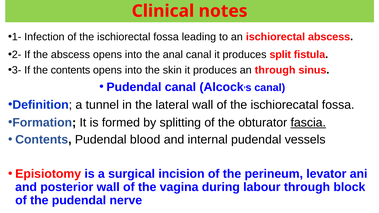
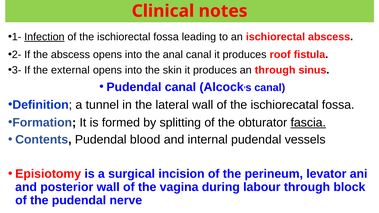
Infection underline: none -> present (44, 37)
split: split -> roof (280, 55)
the contents: contents -> external (70, 70)
